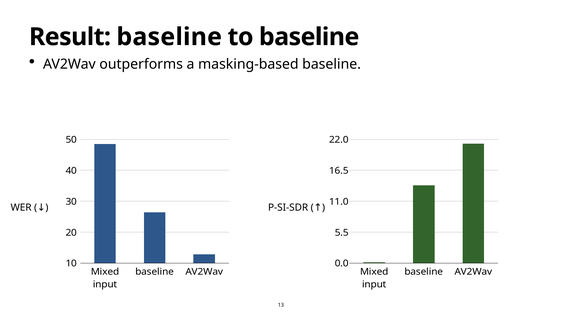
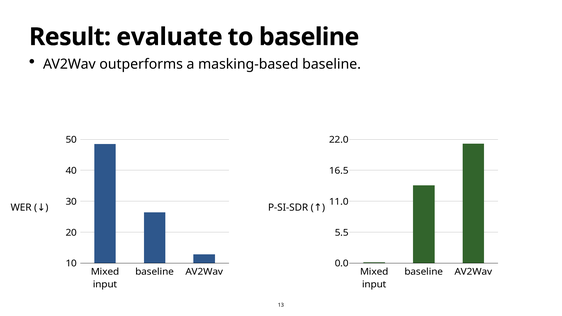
Result baseline: baseline -> evaluate (169, 37)
